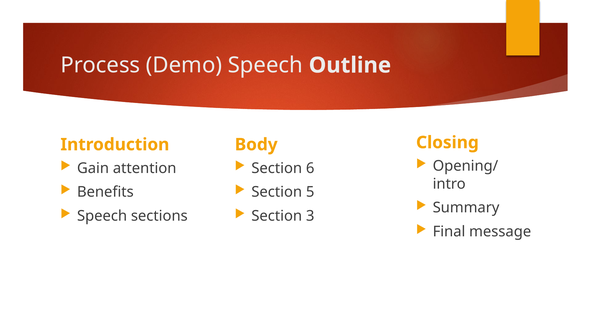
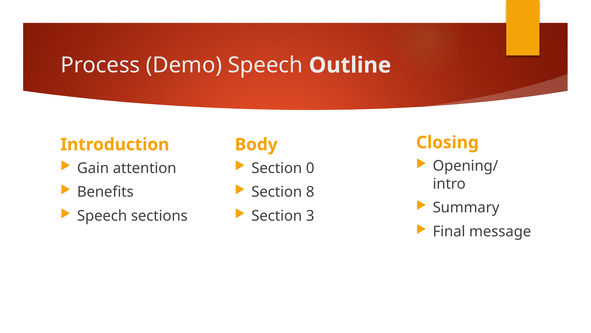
6: 6 -> 0 (310, 168)
5: 5 -> 8 (310, 192)
